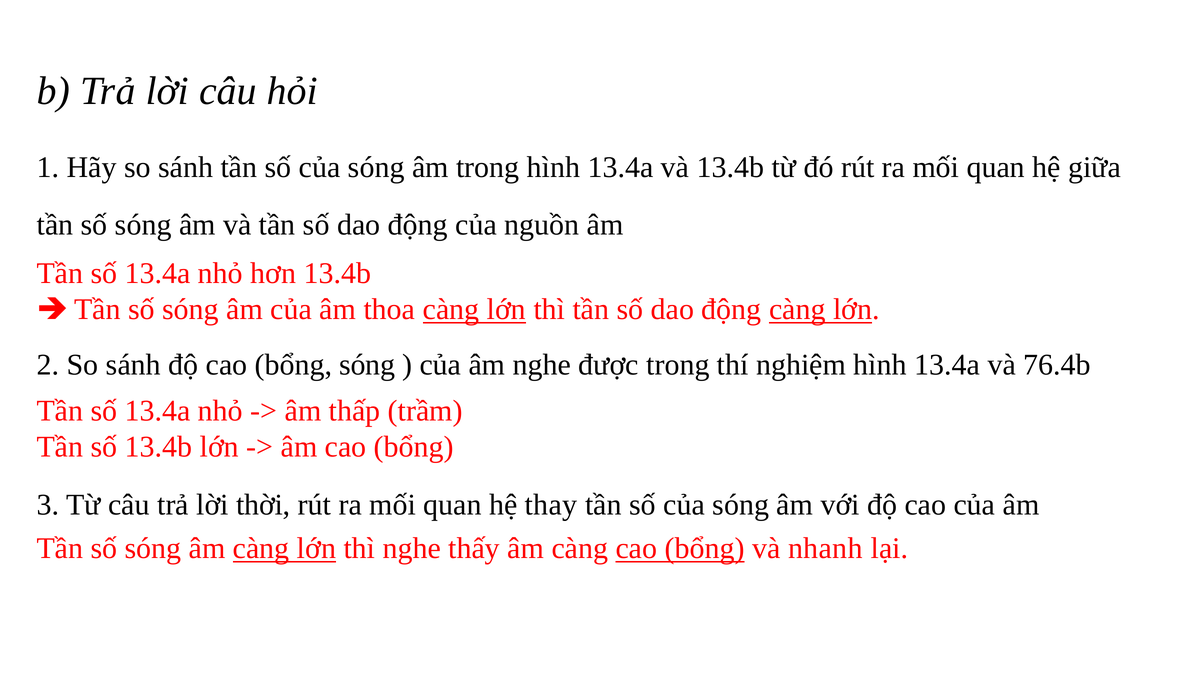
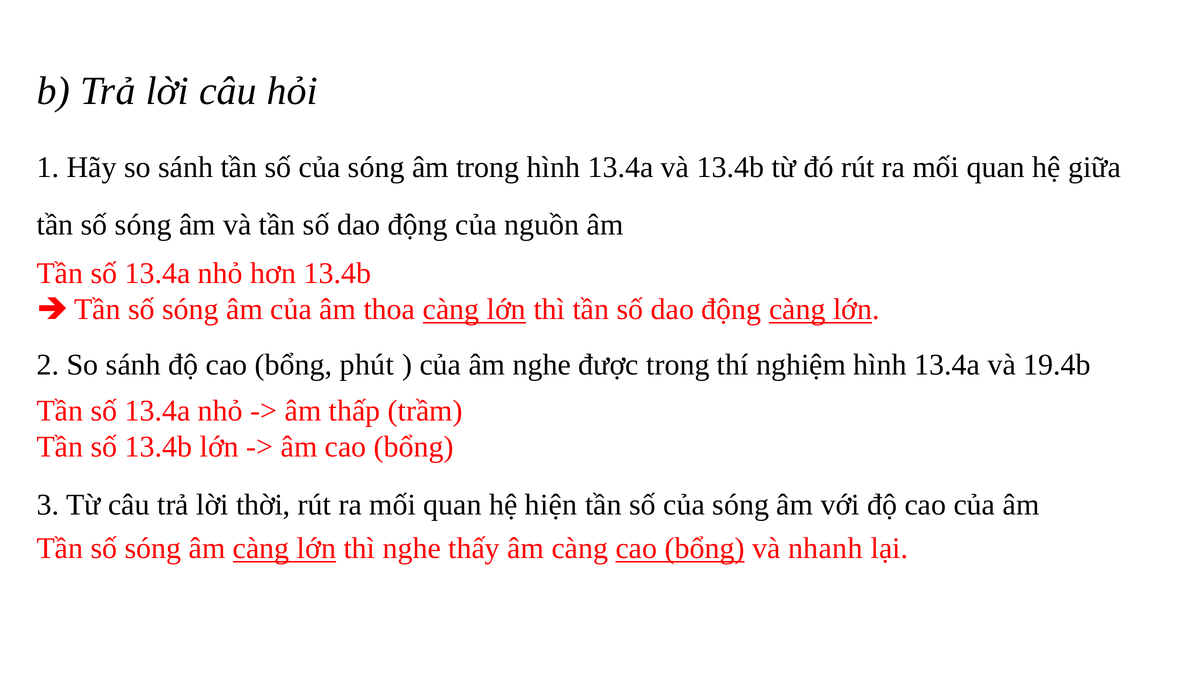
bổng sóng: sóng -> phút (367, 365)
76.4b: 76.4b -> 19.4b (1057, 365)
thay: thay -> hiện (551, 505)
